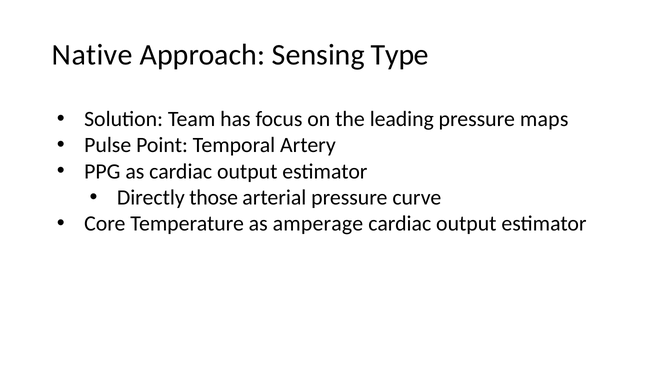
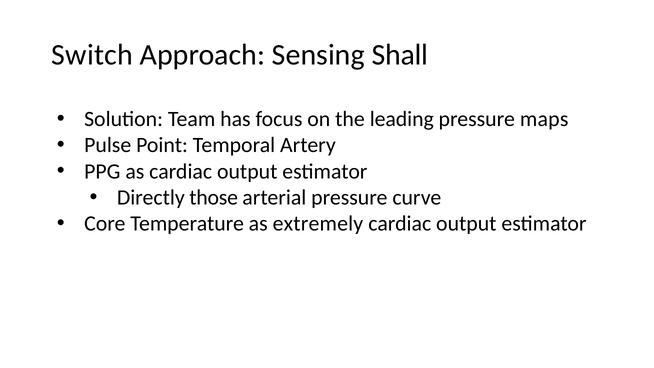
Native: Native -> Switch (92, 55)
Type: Type -> Shall (400, 55)
amperage: amperage -> extremely (318, 224)
